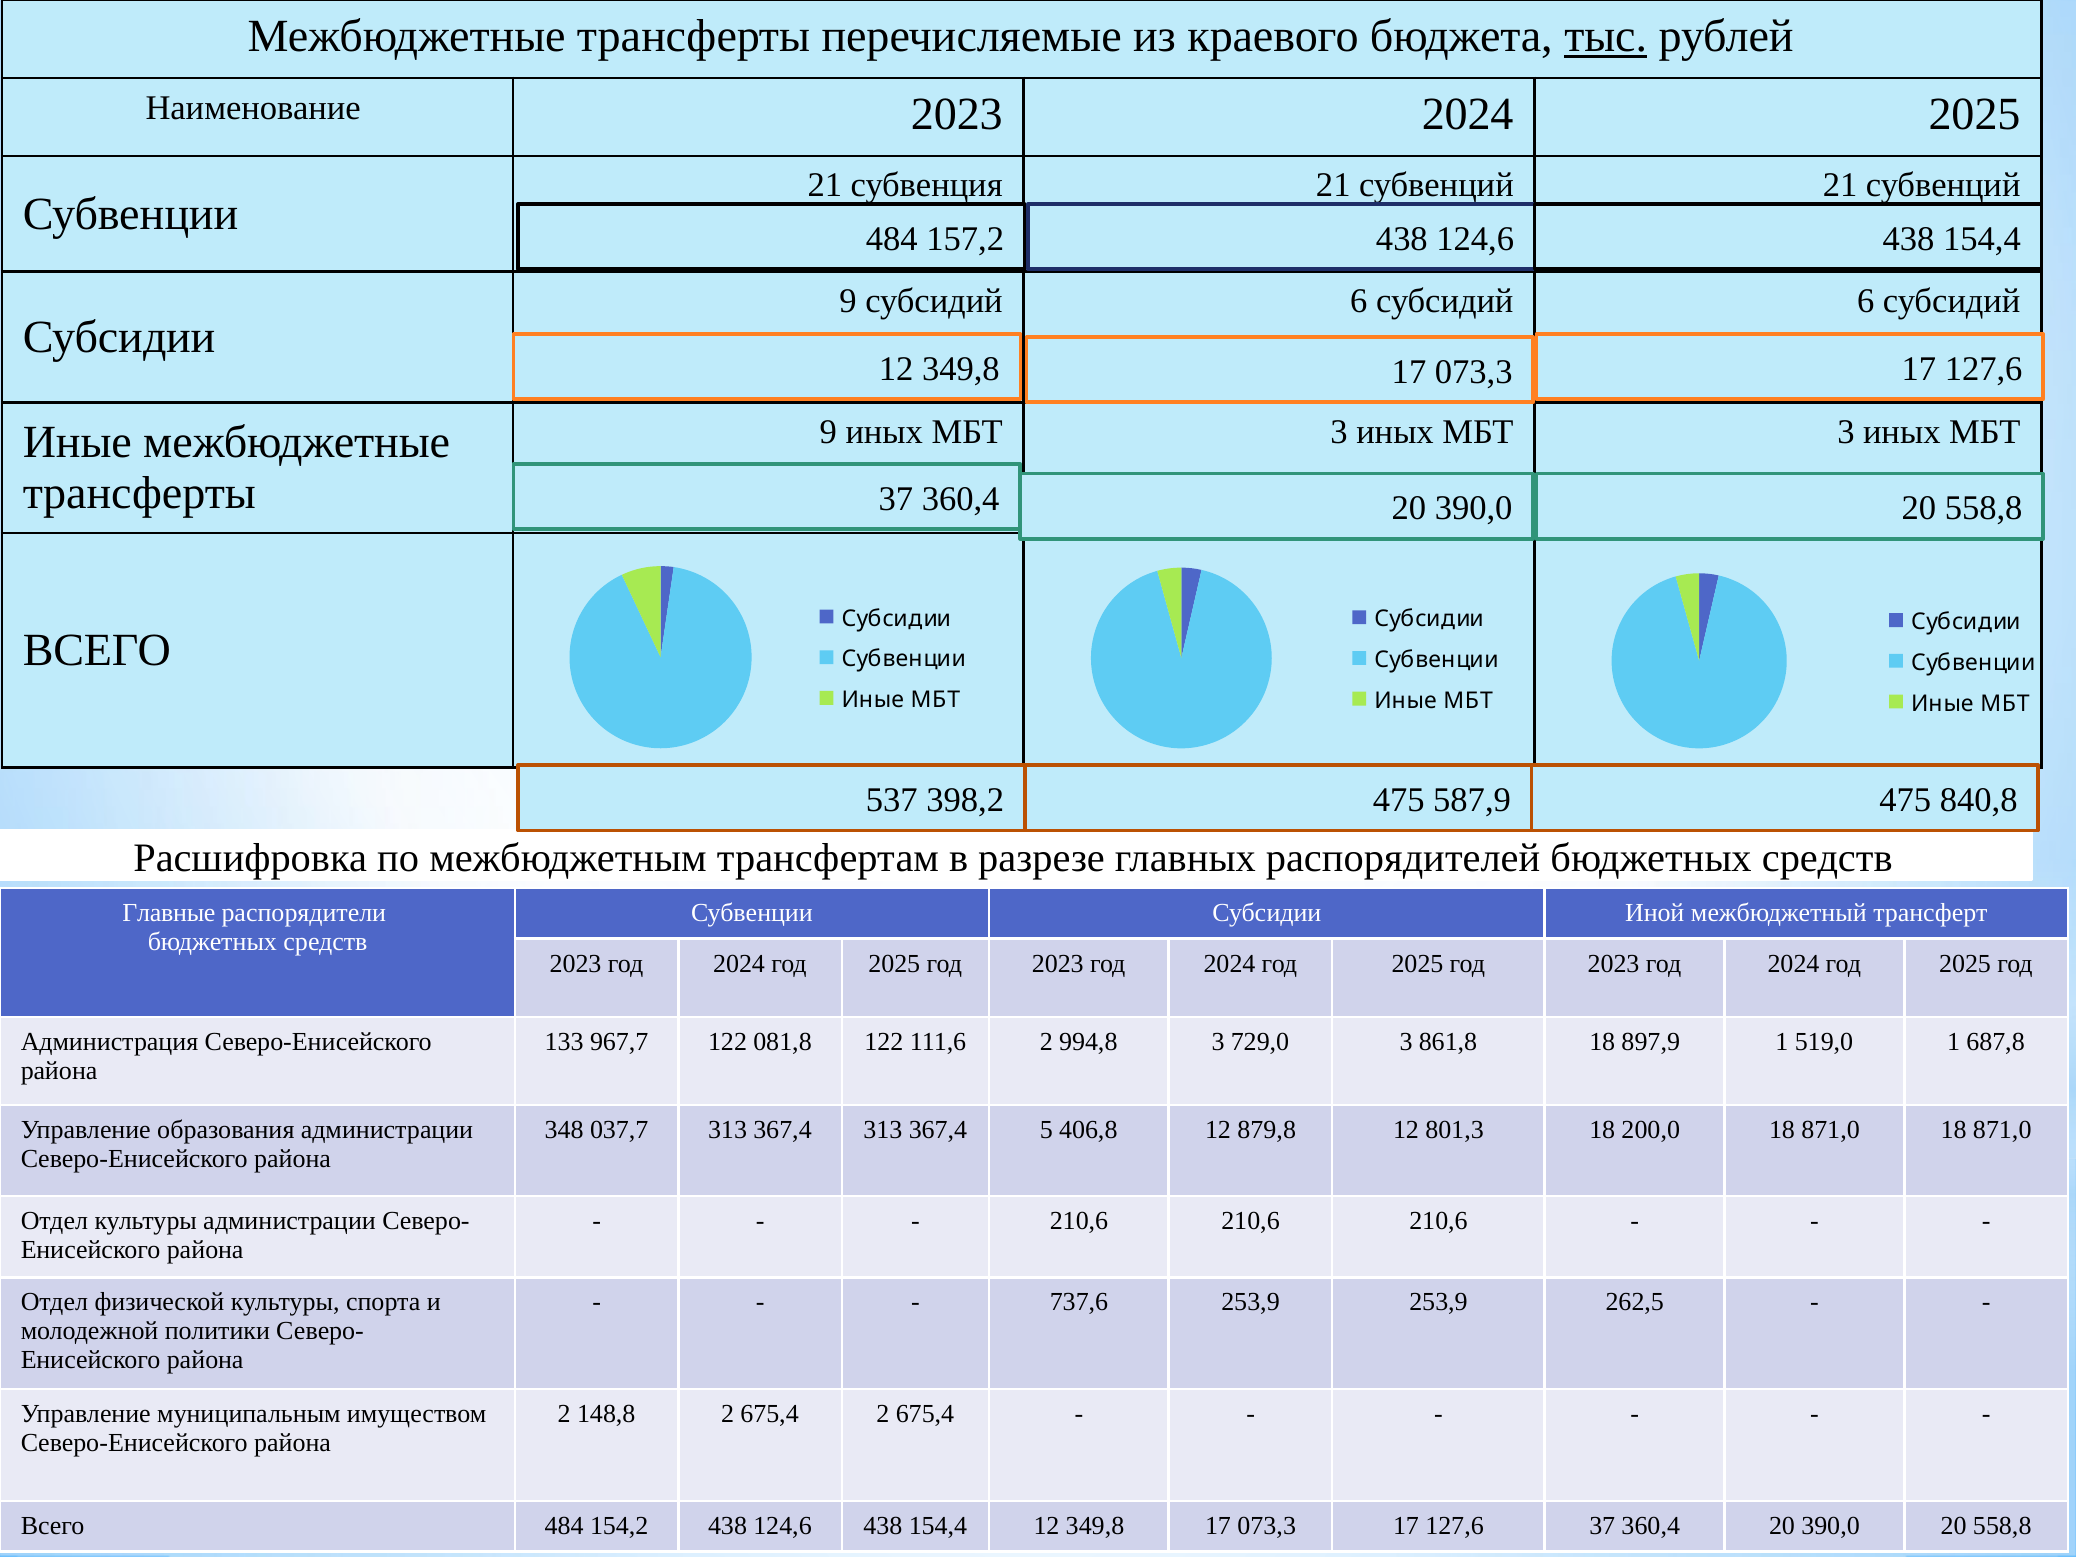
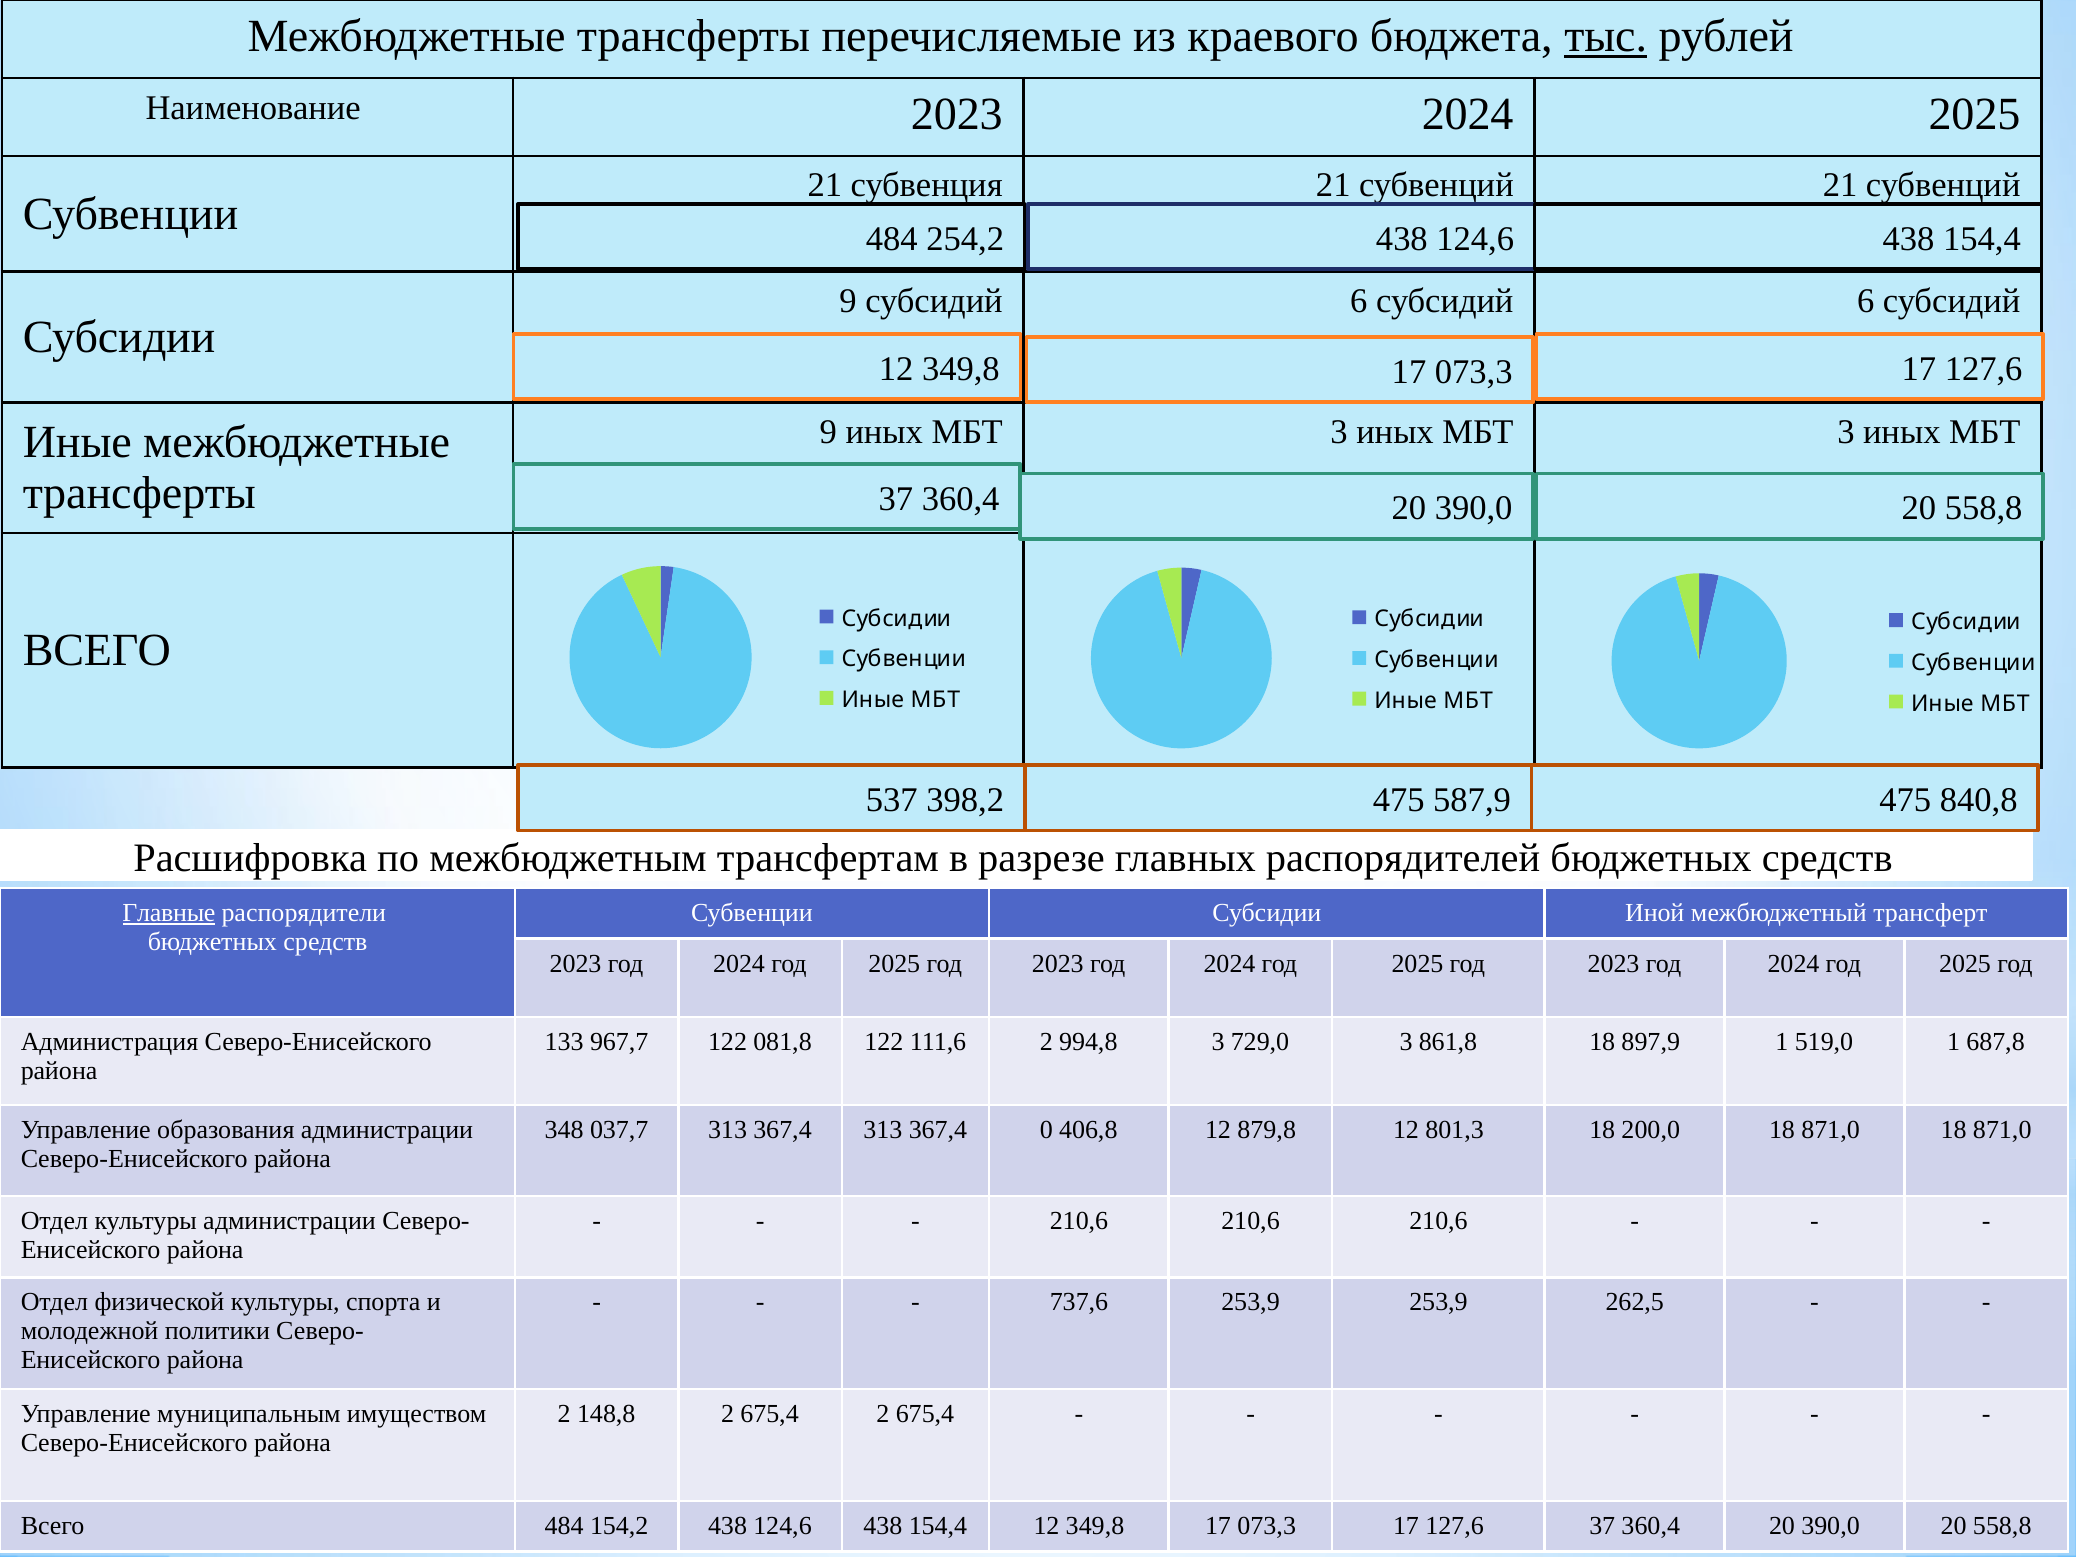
157,2: 157,2 -> 254,2 (965, 239)
Главные underline: none -> present (169, 913)
5: 5 -> 0 (1046, 1130)
